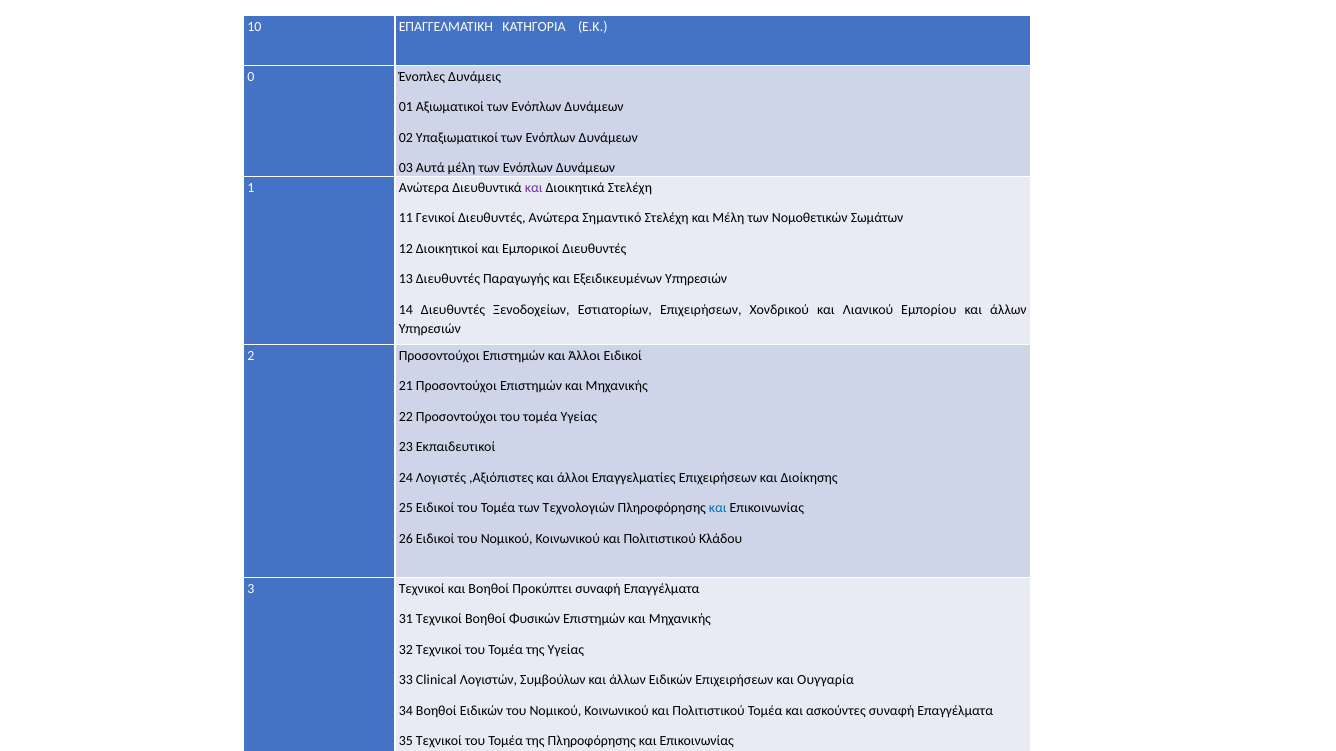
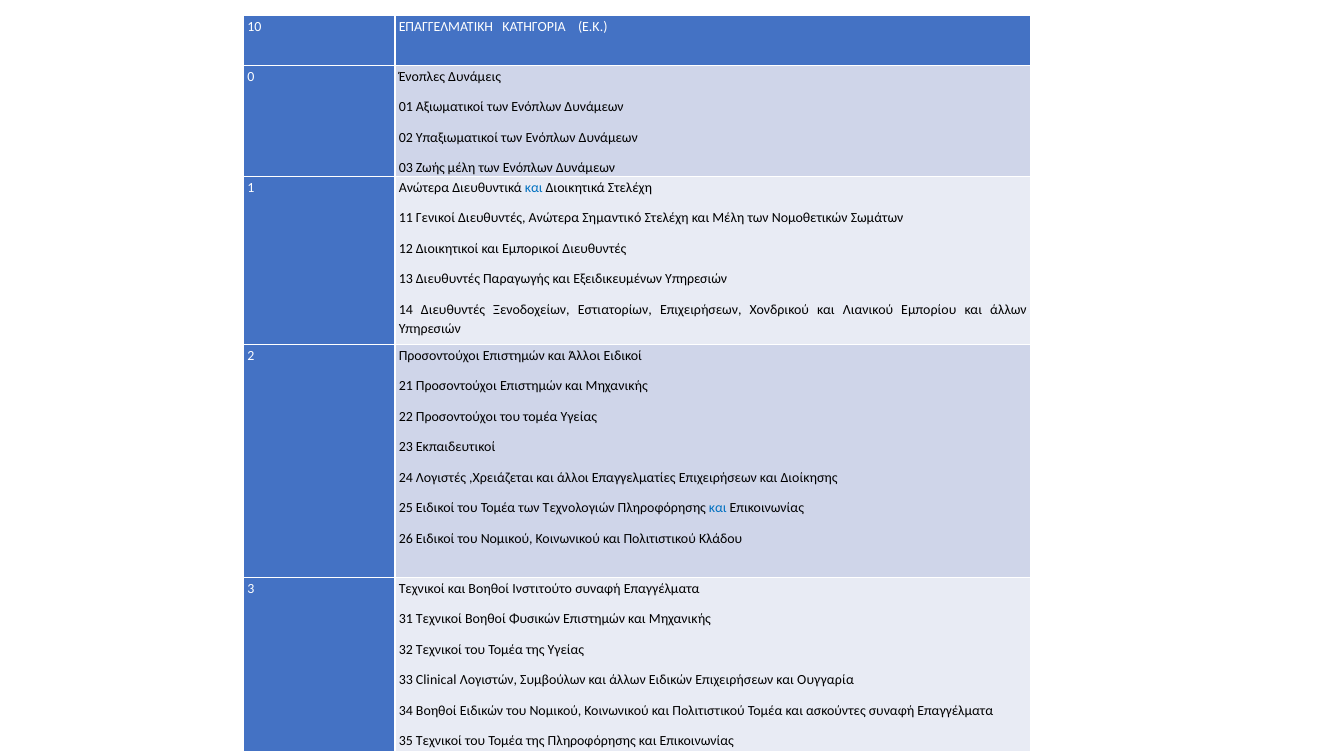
Αυτά: Αυτά -> Ζωής (430, 168)
και colour: purple -> blue (534, 188)
,Αξιόπιστες: ,Αξιόπιστες -> ,Χρειάζεται (501, 478)
Προκύπτει: Προκύπτει -> Ινστιτούτο (542, 589)
